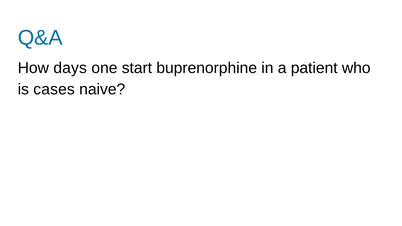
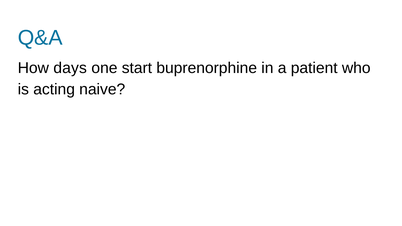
cases: cases -> acting (54, 89)
